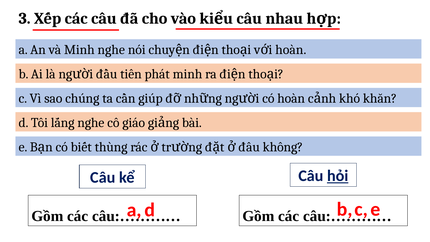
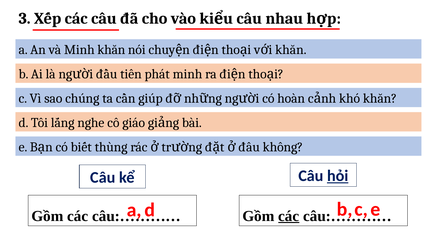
Minh nghe: nghe -> khăn (111, 50)
hoàn: hoàn -> khăn (291, 50)
các underline: none -> present (289, 216)
